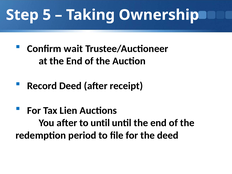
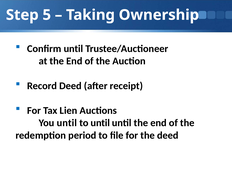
Confirm wait: wait -> until (73, 49)
You after: after -> until (67, 123)
